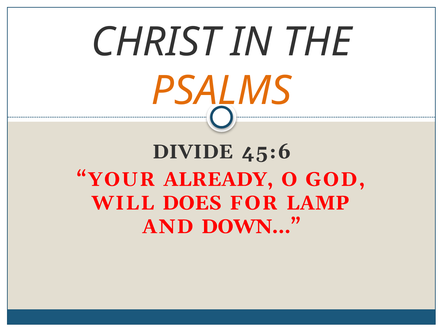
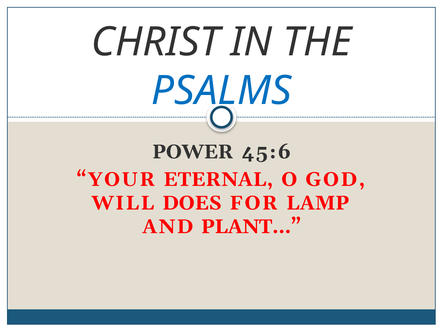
PSALMS colour: orange -> blue (222, 91)
DIVIDE: DIVIDE -> POWER (193, 152)
ALREADY: ALREADY -> ETERNAL (218, 180)
DOWN: DOWN -> PLANT (251, 227)
